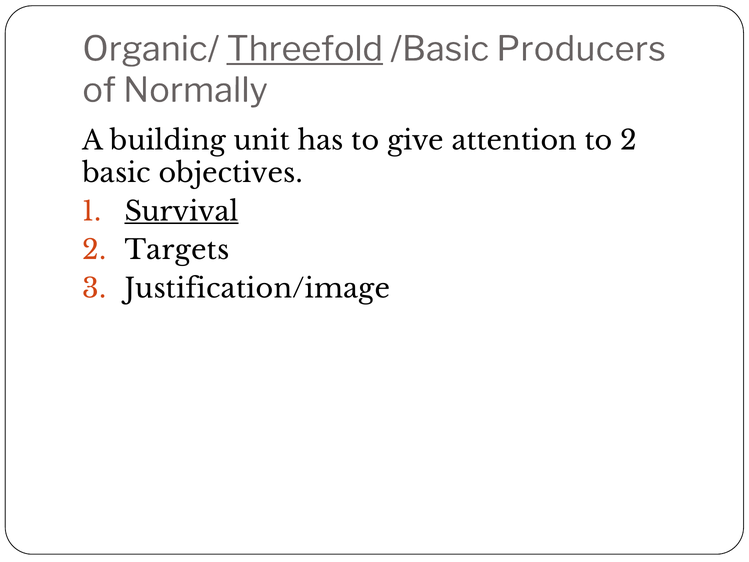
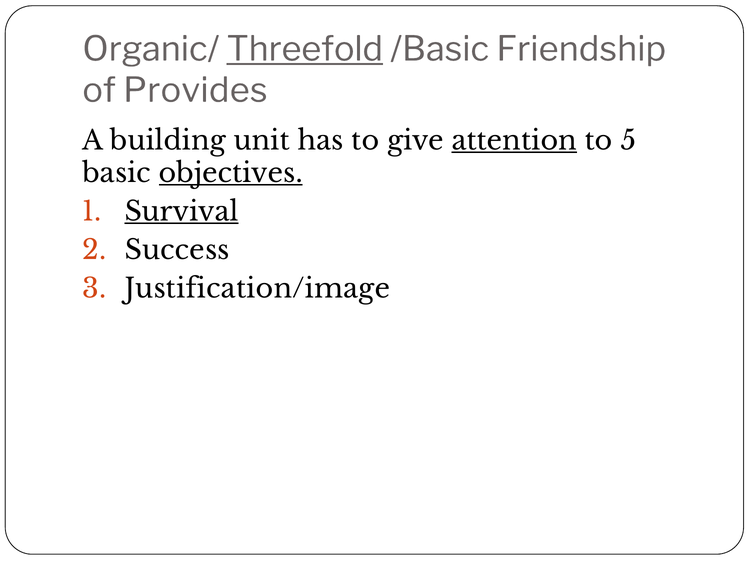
Producers: Producers -> Friendship (581, 49)
Normally: Normally -> Provides (195, 90)
attention underline: none -> present (514, 141)
to 2: 2 -> 5 (629, 141)
objectives underline: none -> present (231, 173)
Targets: Targets -> Success (177, 250)
